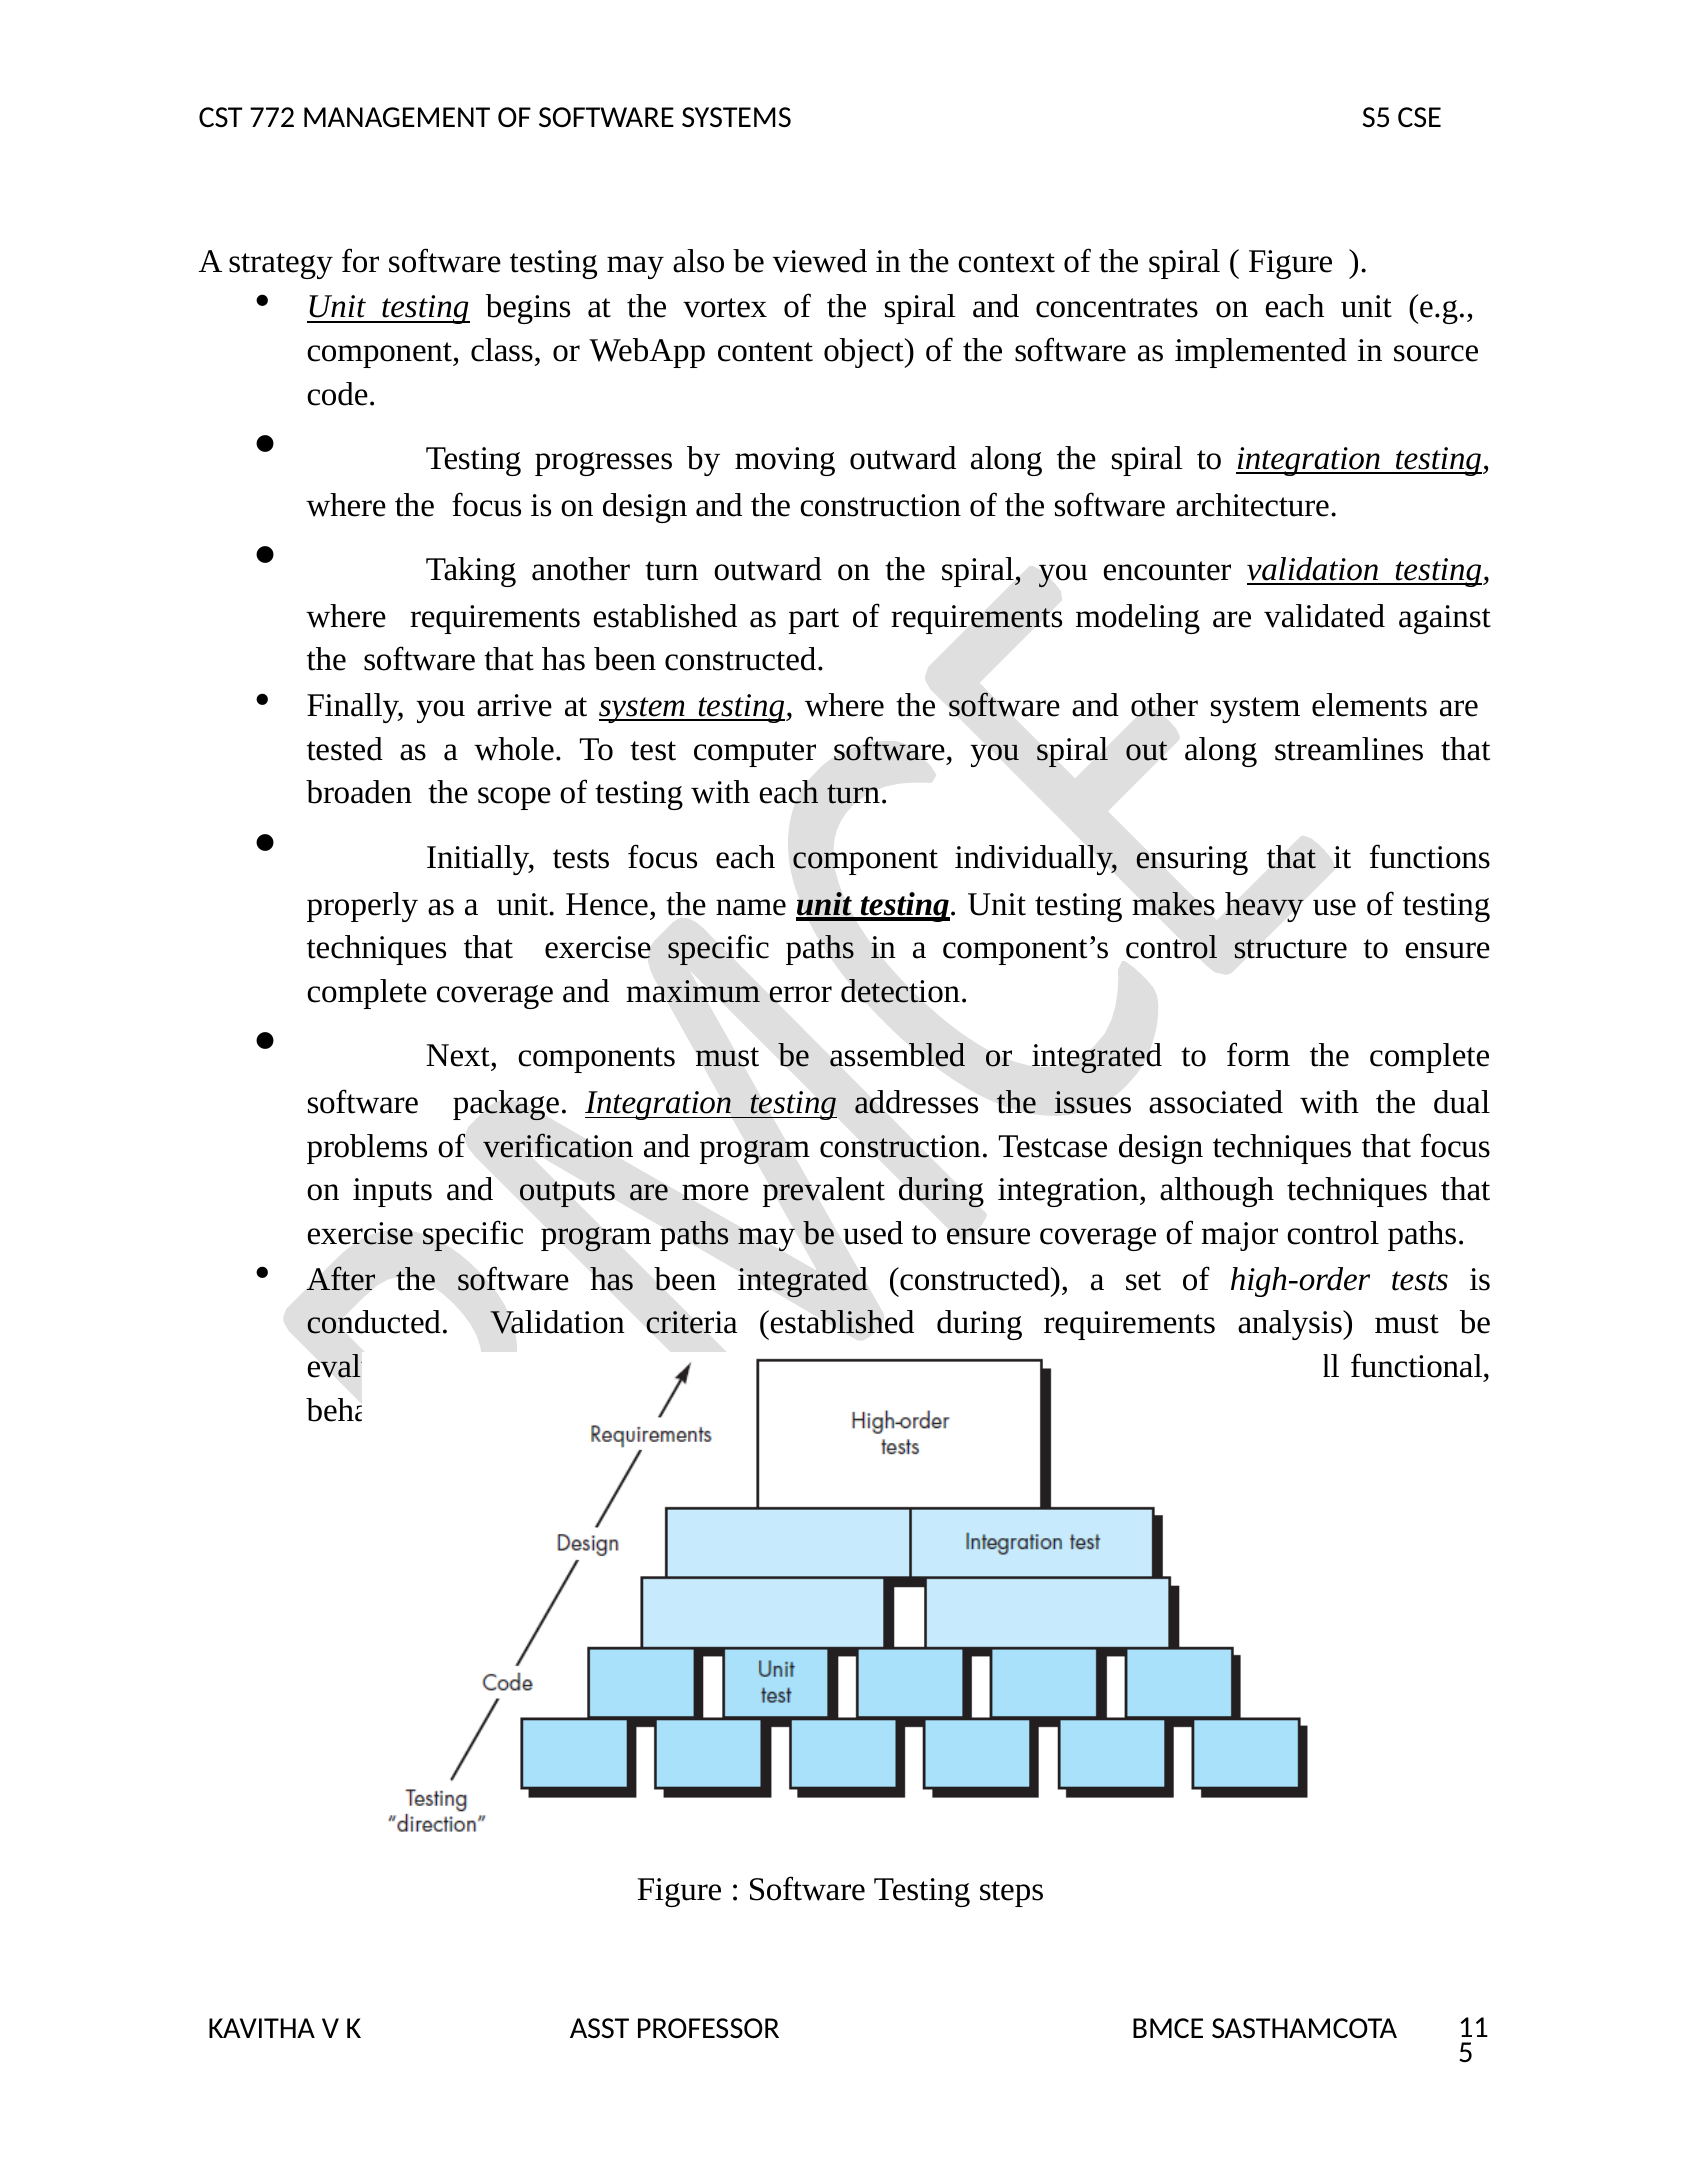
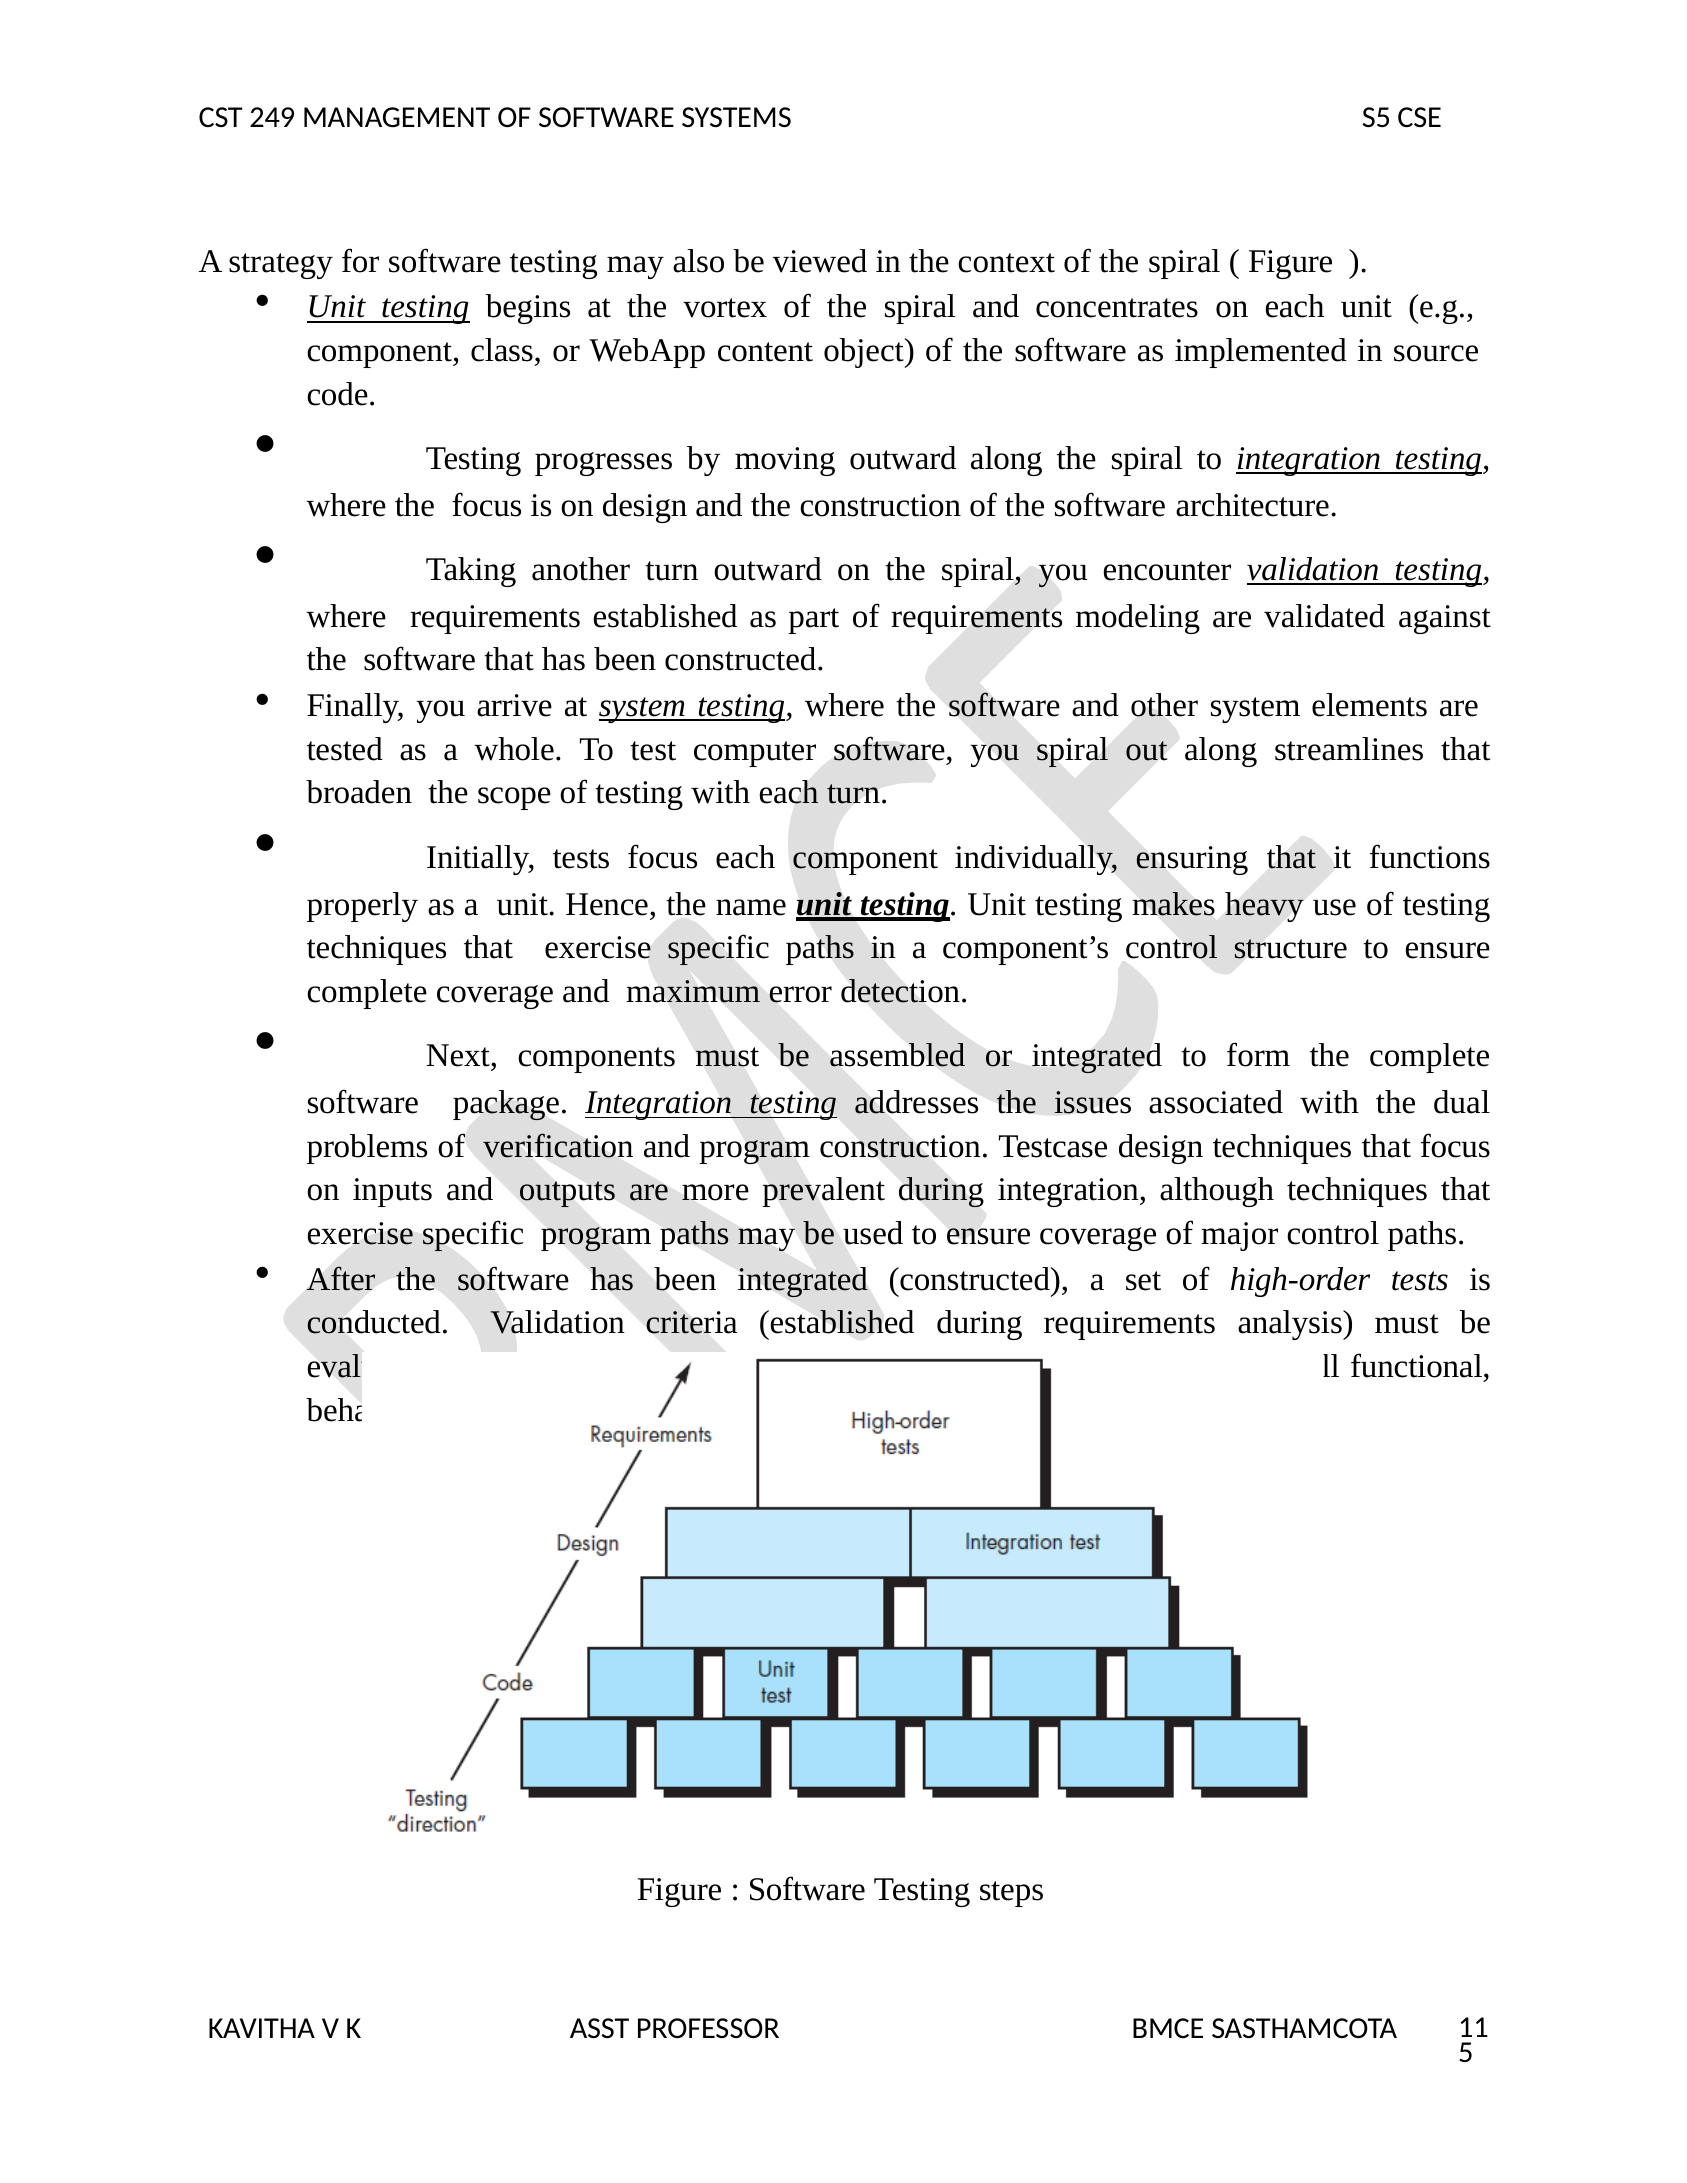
772: 772 -> 249 (272, 118)
